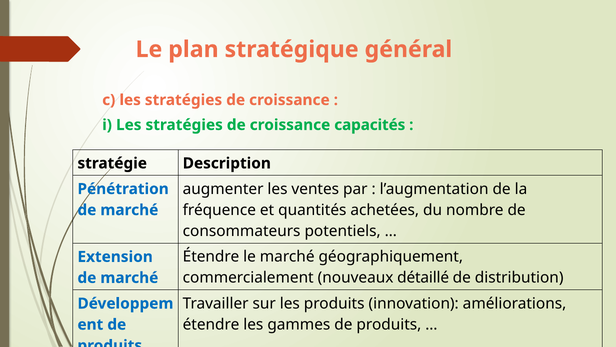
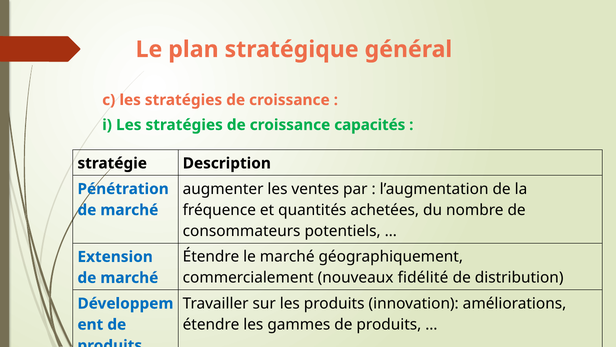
détaillé: détaillé -> fidélité (423, 277)
